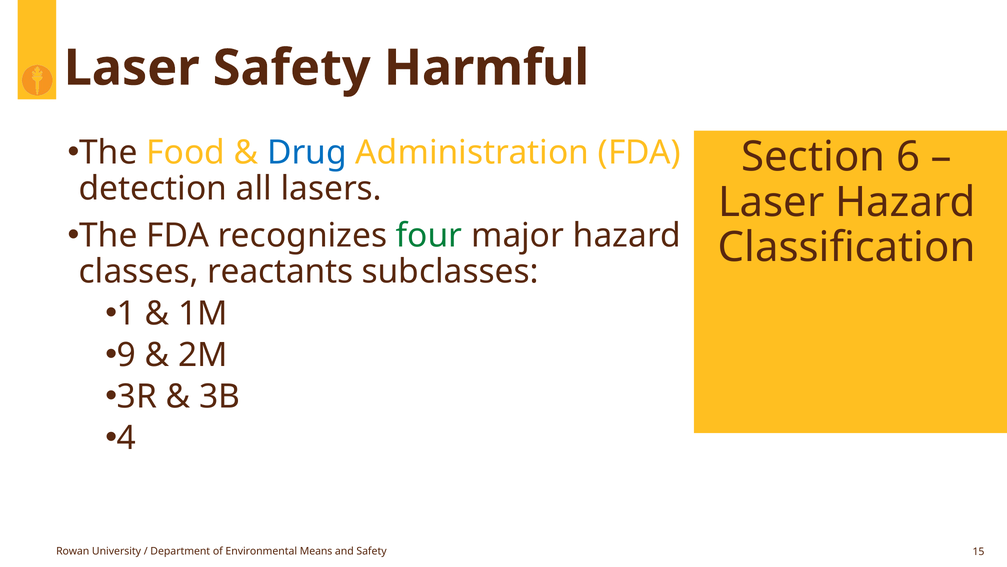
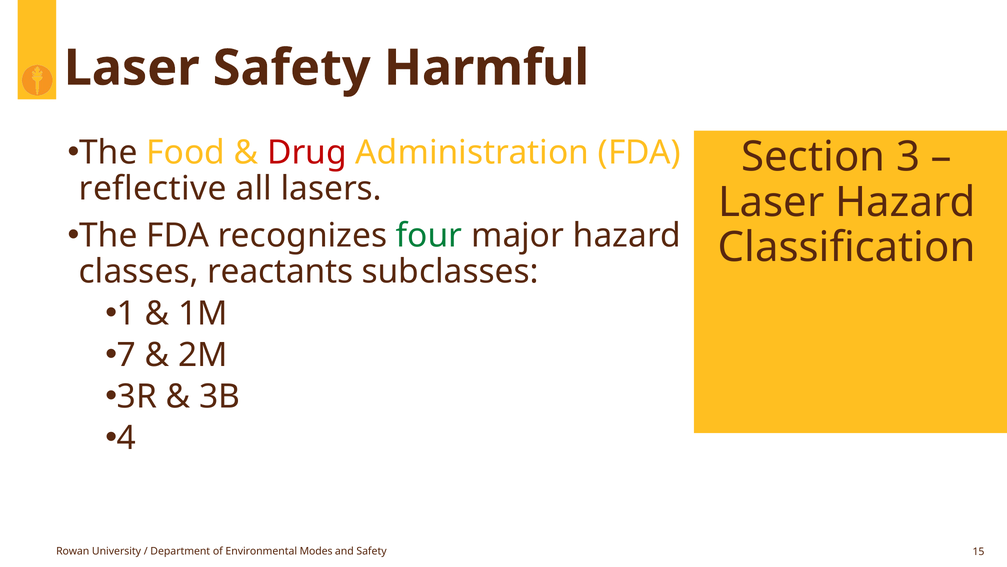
Drug colour: blue -> red (307, 152)
6: 6 -> 3 (908, 157)
detection: detection -> reflective (153, 189)
9: 9 -> 7 (127, 355)
Means: Means -> Modes (316, 551)
